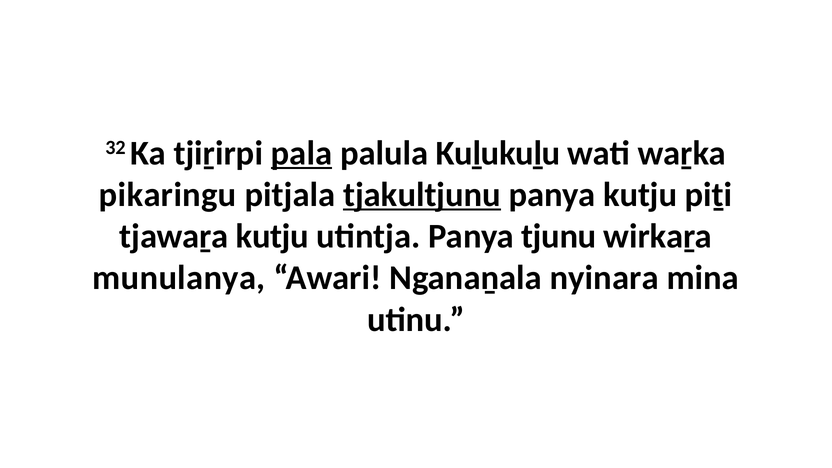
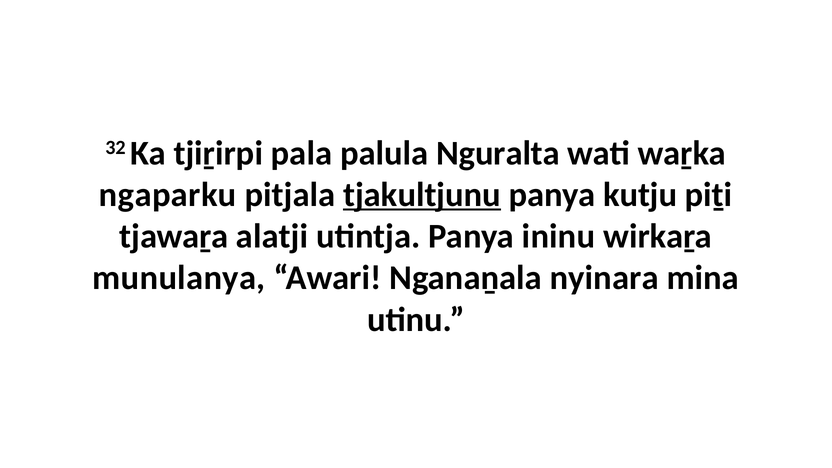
pala underline: present -> none (302, 153)
Kuḻukuḻu: Kuḻukuḻu -> Nguralta (498, 153)
pikaringu: pikaringu -> ngaparku (168, 195)
tjawaṟa kutju: kutju -> alatji (272, 236)
tjunu: tjunu -> ininu (559, 236)
